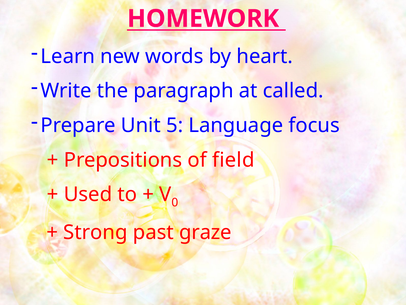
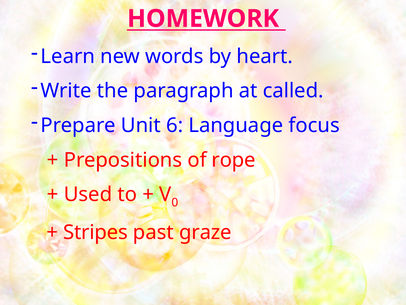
5: 5 -> 6 (175, 125)
field: field -> rope (234, 160)
Strong: Strong -> Stripes (96, 232)
